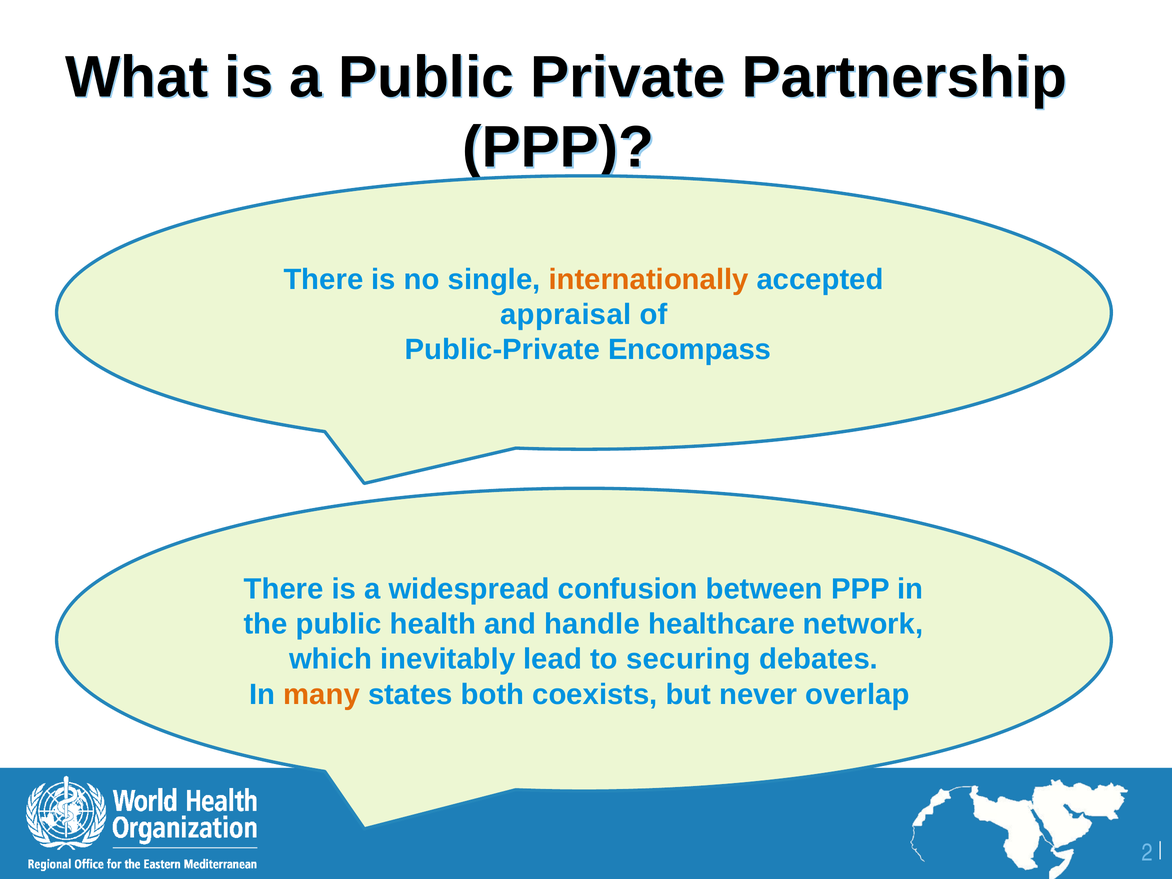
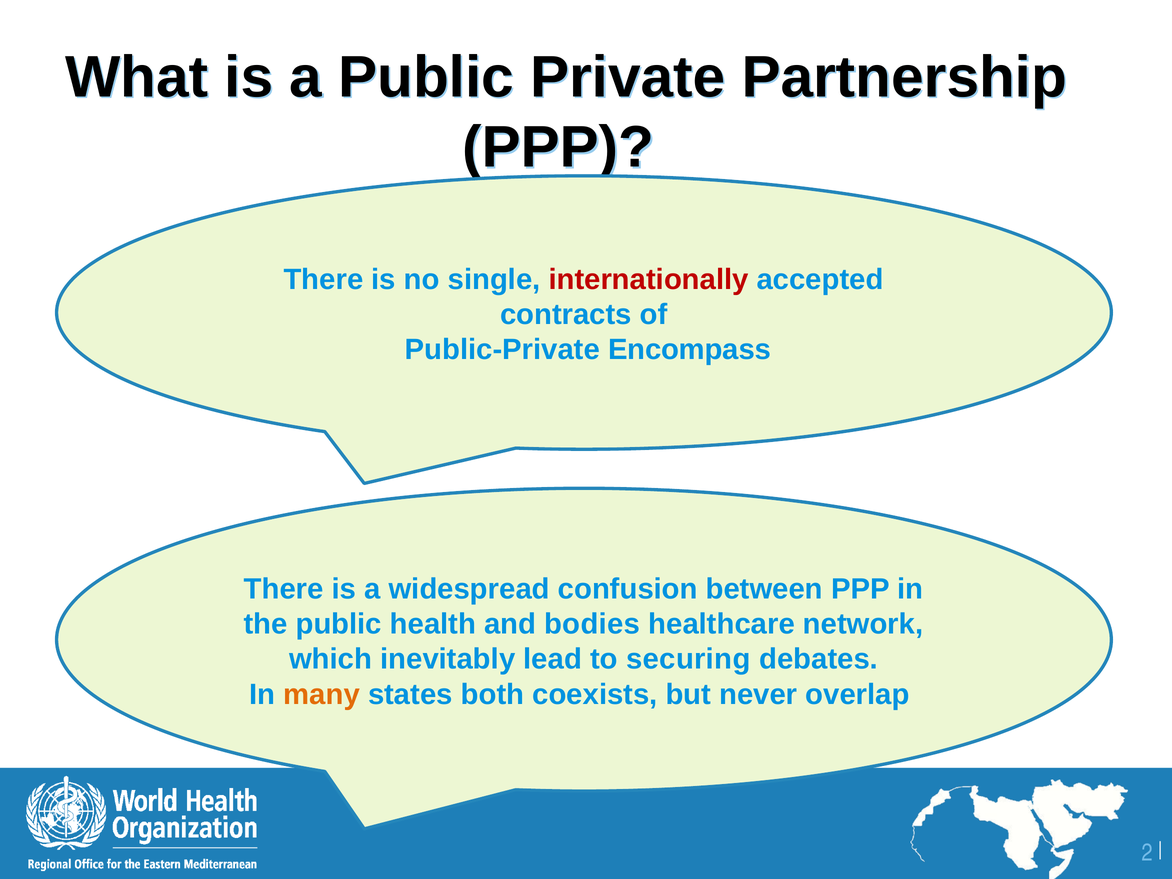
internationally colour: orange -> red (649, 279)
appraisal: appraisal -> contracts (566, 315)
handle: handle -> bodies (592, 624)
